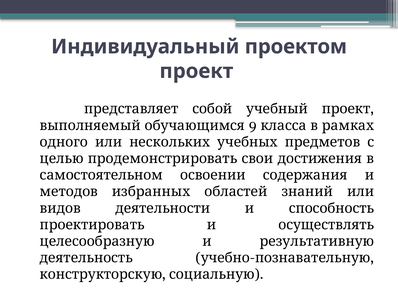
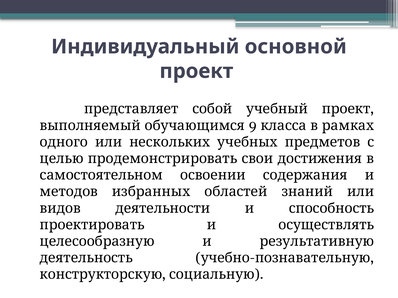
проектом: проектом -> основной (296, 47)
